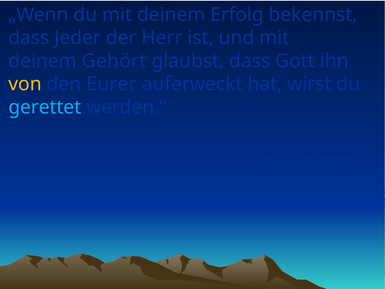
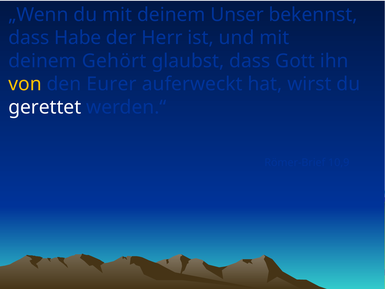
Erfolg: Erfolg -> Unser (237, 15)
Jeder: Jeder -> Habe (78, 38)
gerettet colour: light blue -> white (45, 107)
